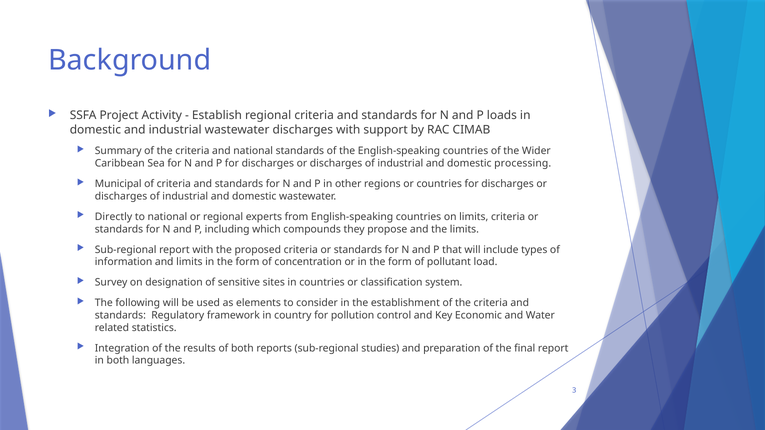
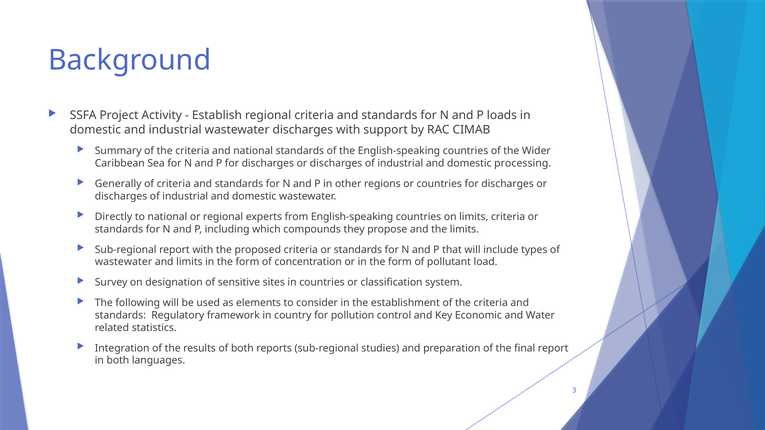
Municipal: Municipal -> Generally (118, 184)
information: information -> wastewater (124, 262)
